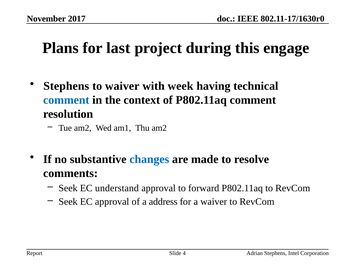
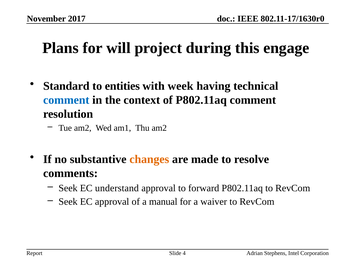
last: last -> will (118, 48)
Stephens: Stephens -> Standard (66, 86)
to waiver: waiver -> entities (122, 86)
changes colour: blue -> orange (149, 159)
address: address -> manual (163, 202)
